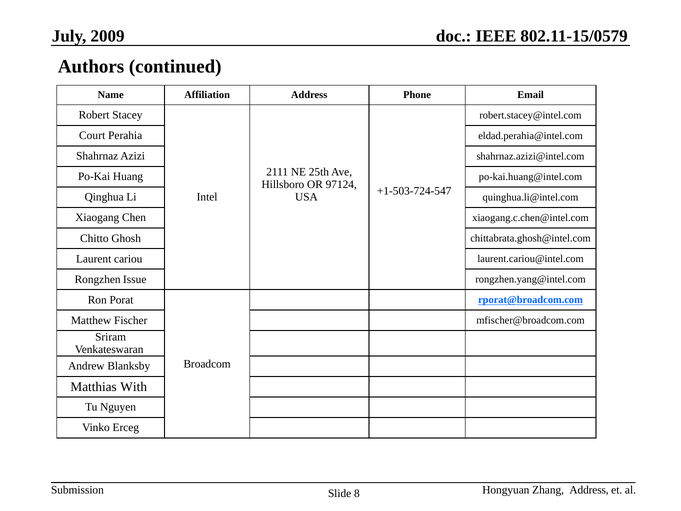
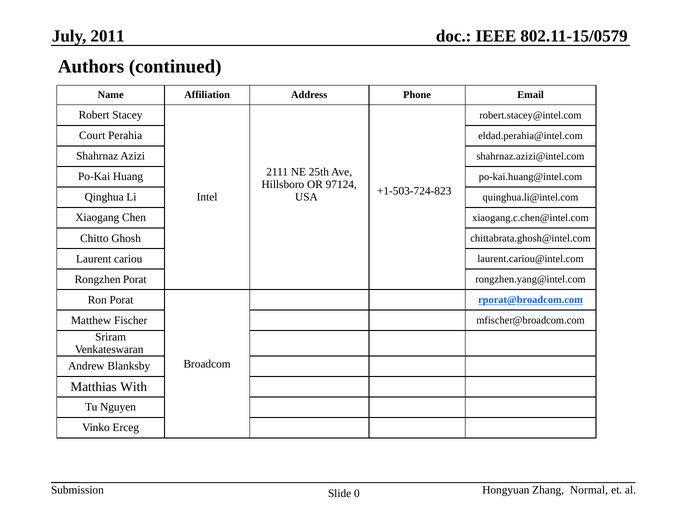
2009: 2009 -> 2011 (108, 36)
+1-503-724-547: +1-503-724-547 -> +1-503-724-823 (414, 191)
Rongzhen Issue: Issue -> Porat (135, 279)
Zhang Address: Address -> Normal (589, 490)
8: 8 -> 0 (357, 493)
